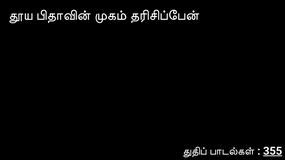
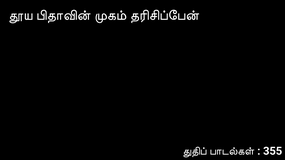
355 underline: present -> none (273, 151)
